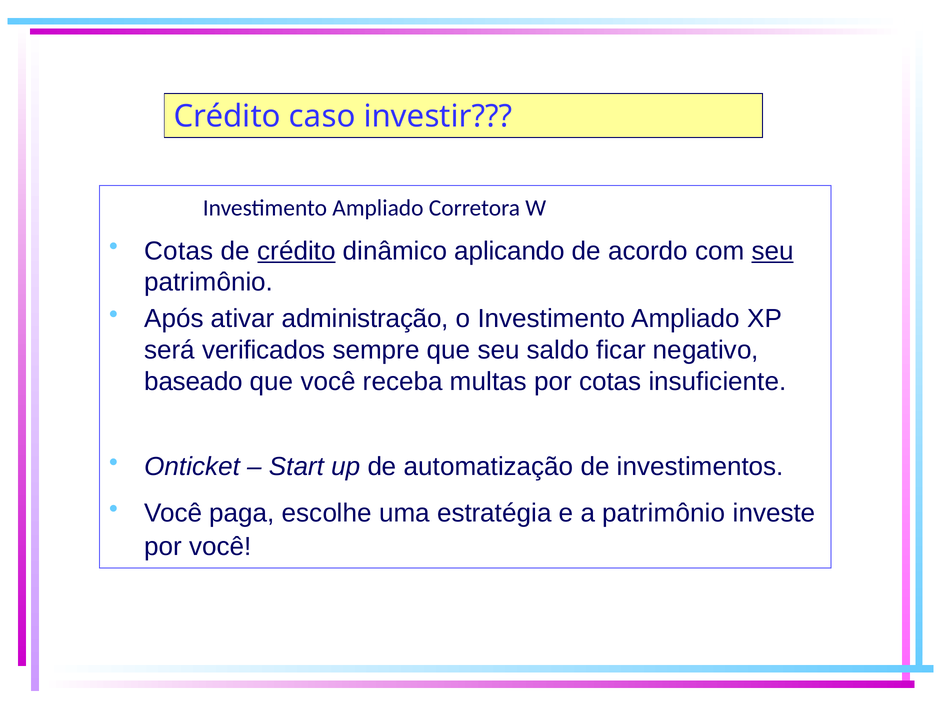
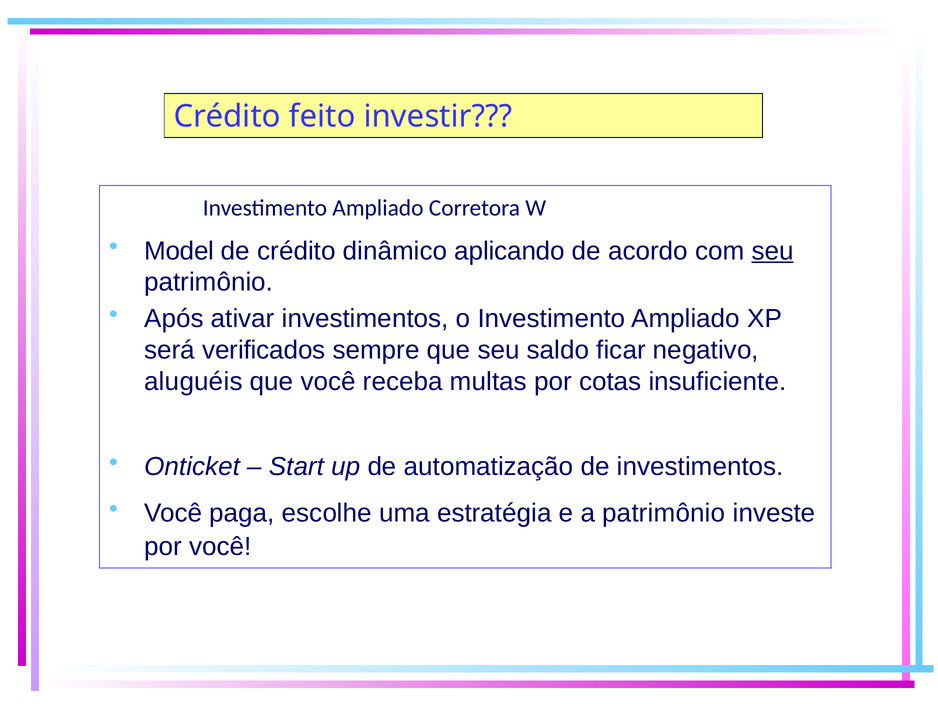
caso: caso -> feito (322, 116)
Cotas: Cotas -> Model (179, 251)
crédito underline: present -> none (296, 251)
ativar administração: administração -> investimentos (365, 319)
baseado: baseado -> aluguéis (193, 381)
